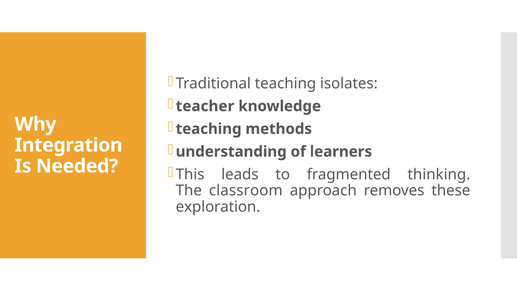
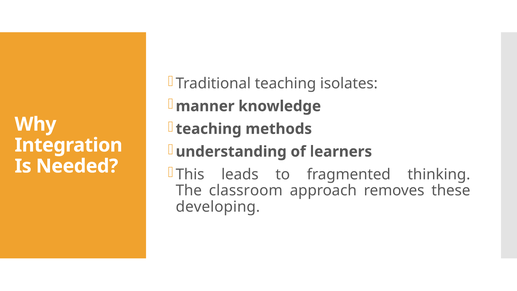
teacher: teacher -> manner (205, 106)
exploration: exploration -> developing (218, 207)
